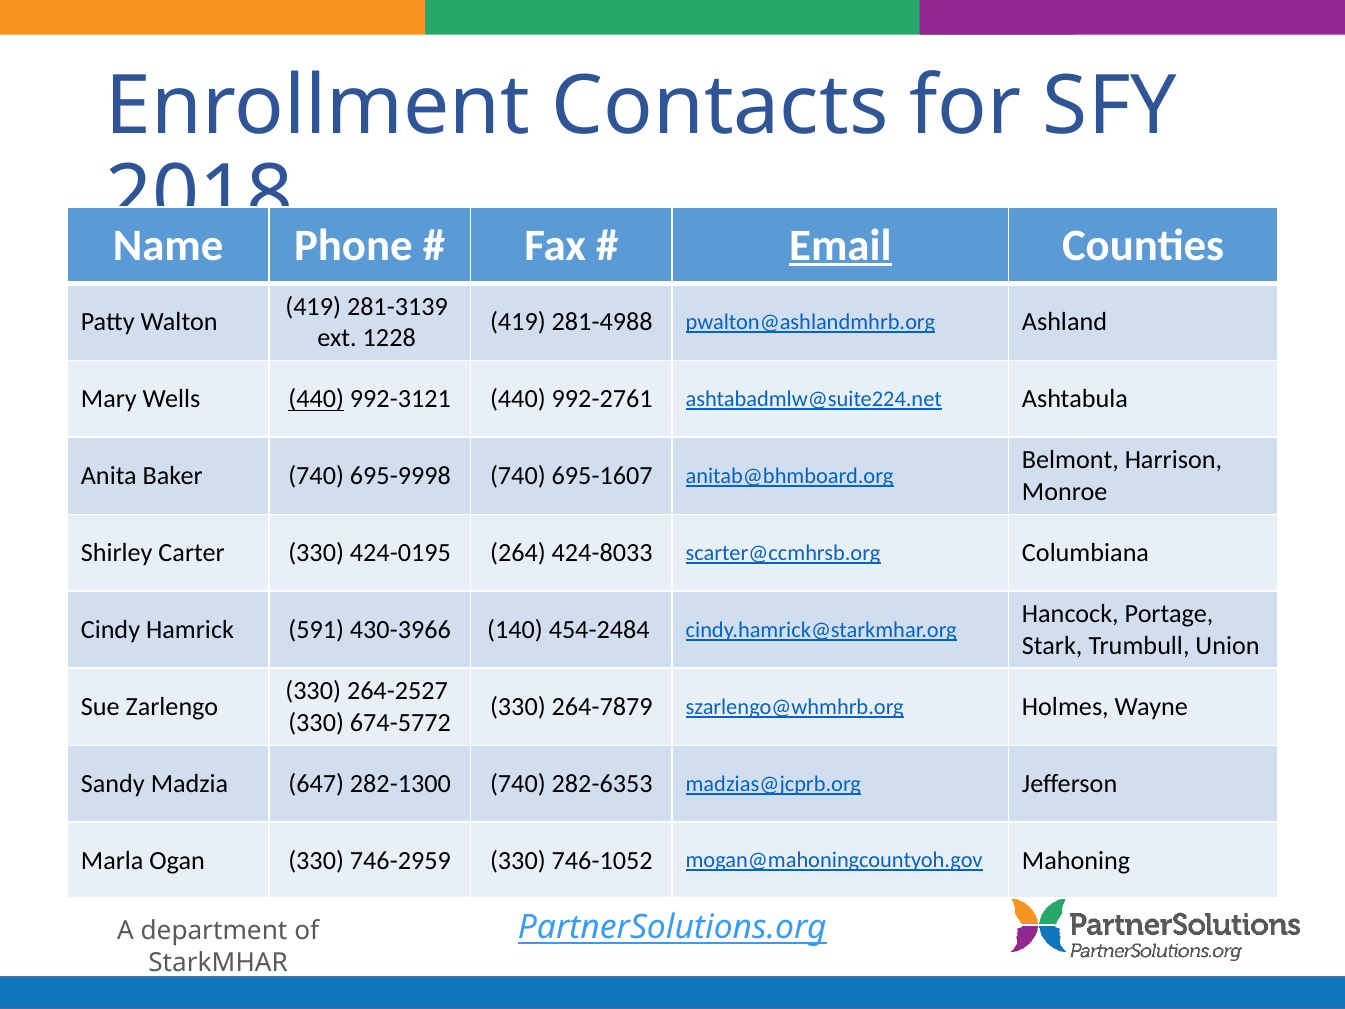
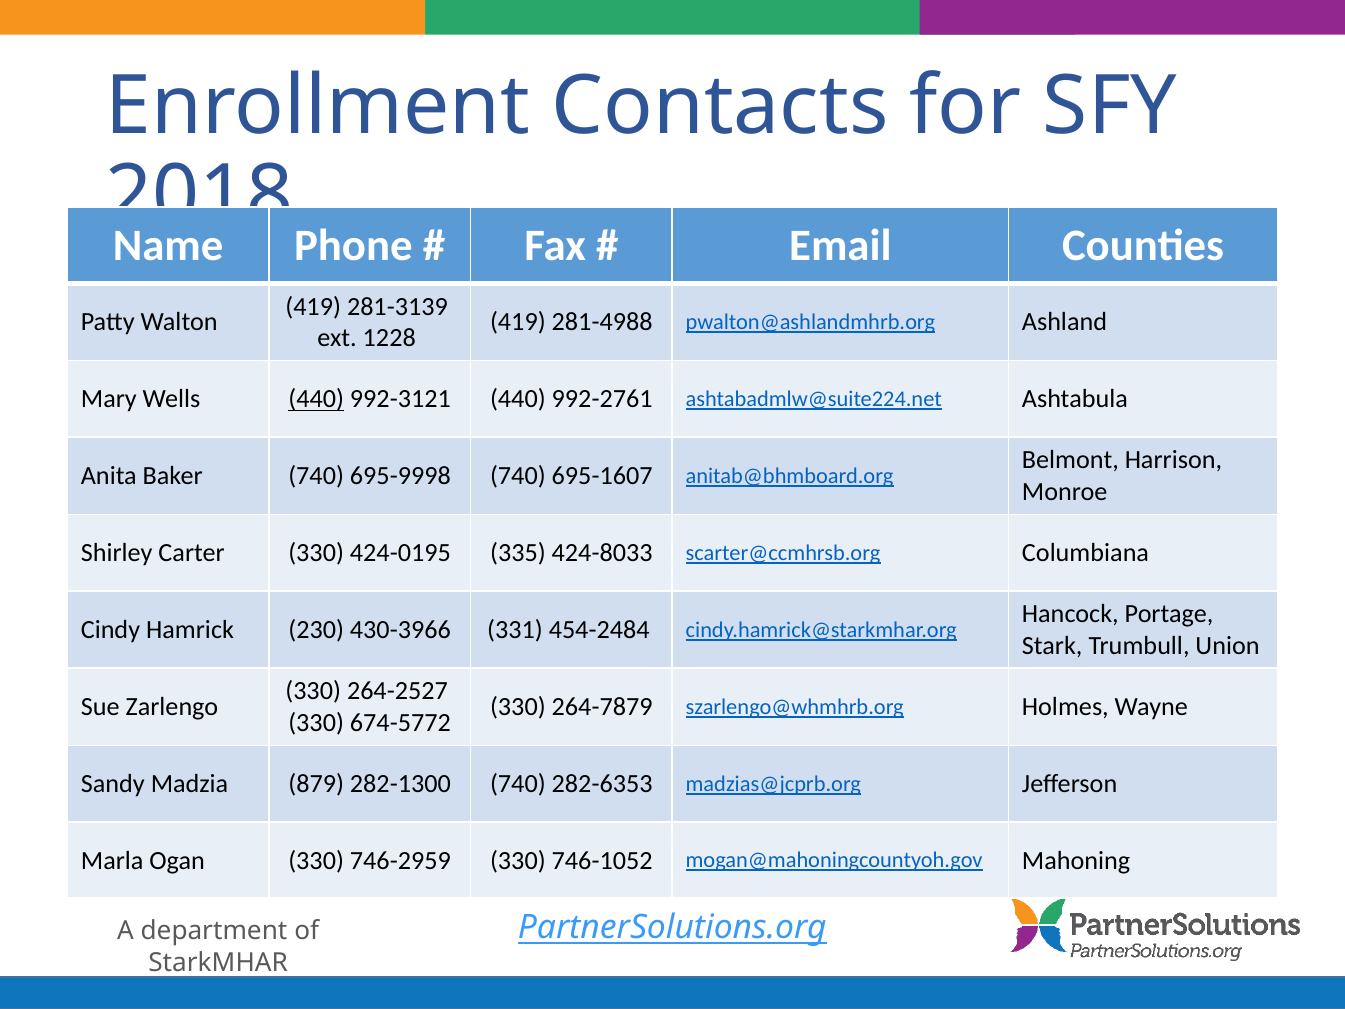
Email underline: present -> none (840, 245)
264: 264 -> 335 (518, 553)
591: 591 -> 230 (316, 630)
140: 140 -> 331 (515, 630)
647: 647 -> 879 (316, 784)
